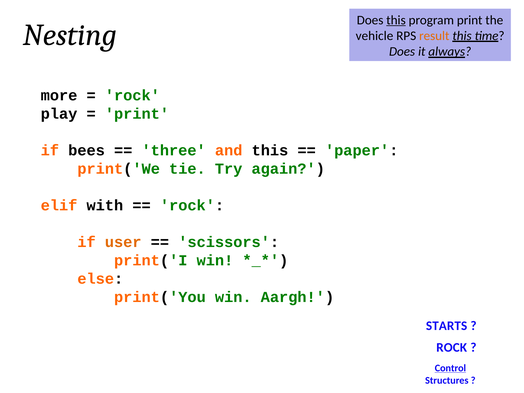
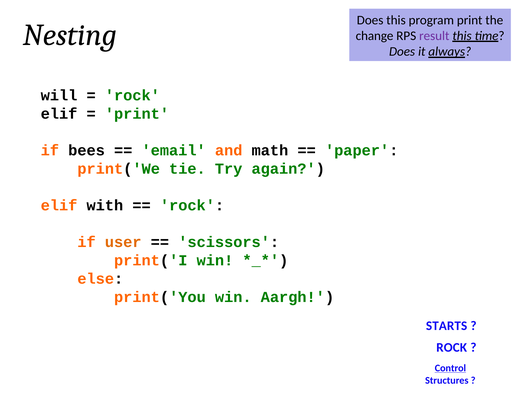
this underline: present -> none (396, 20)
vehicle: vehicle -> change (375, 36)
result colour: orange -> purple (434, 36)
more: more -> will (59, 95)
play: play -> elif (59, 114)
three: three -> email (174, 150)
and this: this -> math (270, 150)
